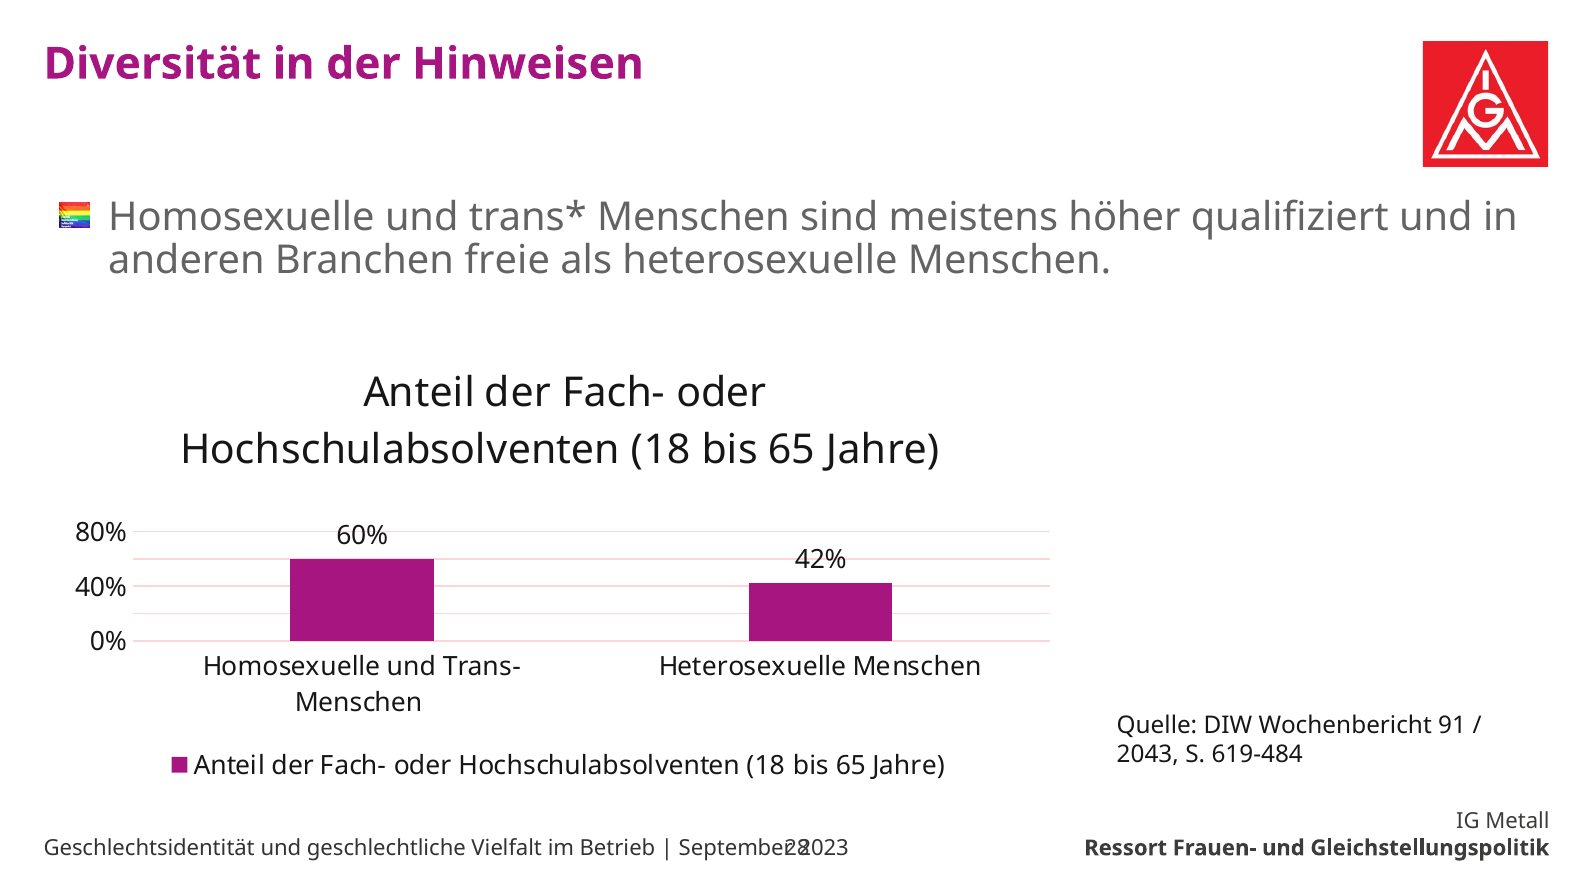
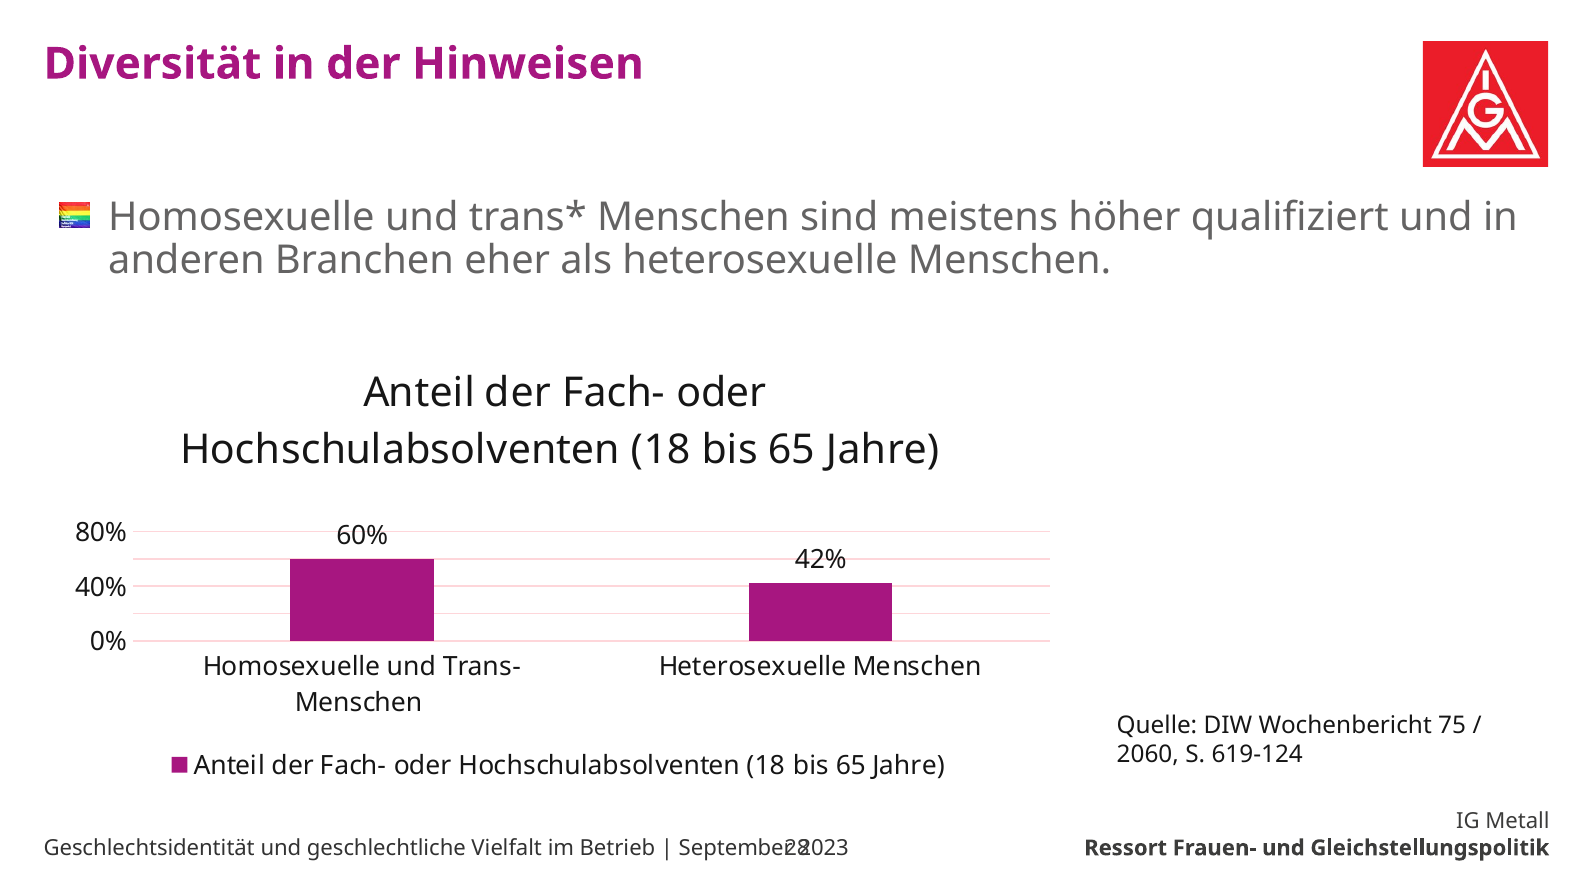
freie: freie -> eher (507, 260)
91: 91 -> 75 (1452, 726)
2043: 2043 -> 2060 (1148, 755)
619-484: 619-484 -> 619-124 (1257, 755)
